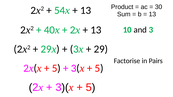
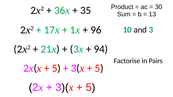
54: 54 -> 36 (60, 10)
13: 13 -> 35 (86, 10)
40: 40 -> 17 (49, 30)
2: 2 -> 1 (73, 30)
13: 13 -> 96 (96, 30)
29: 29 -> 21 (46, 49)
29: 29 -> 94 (101, 49)
